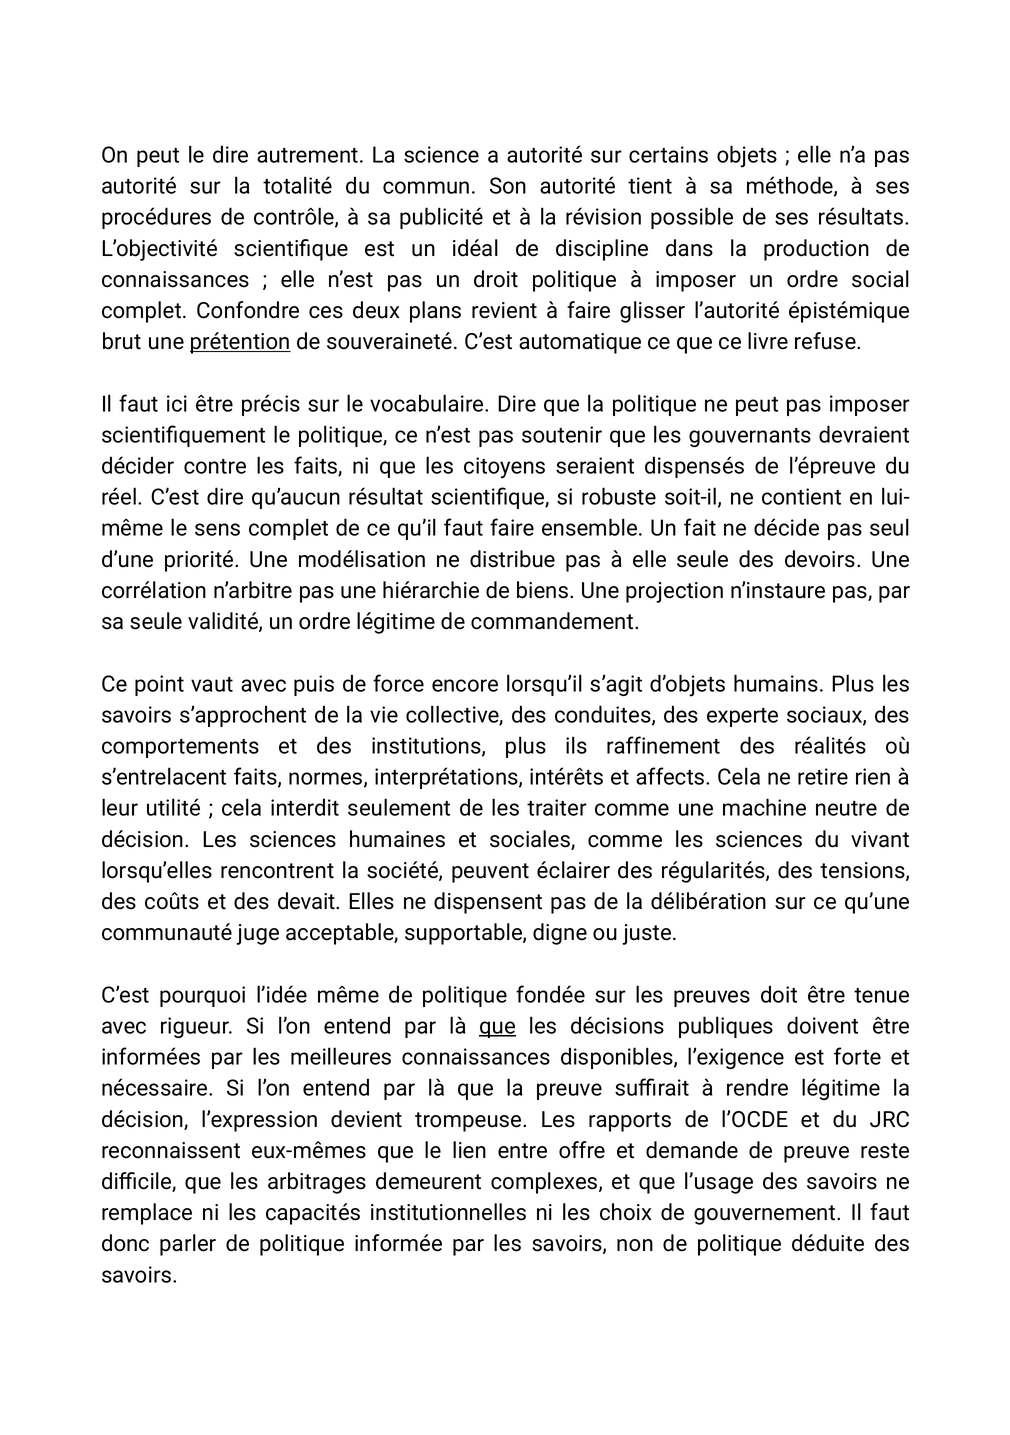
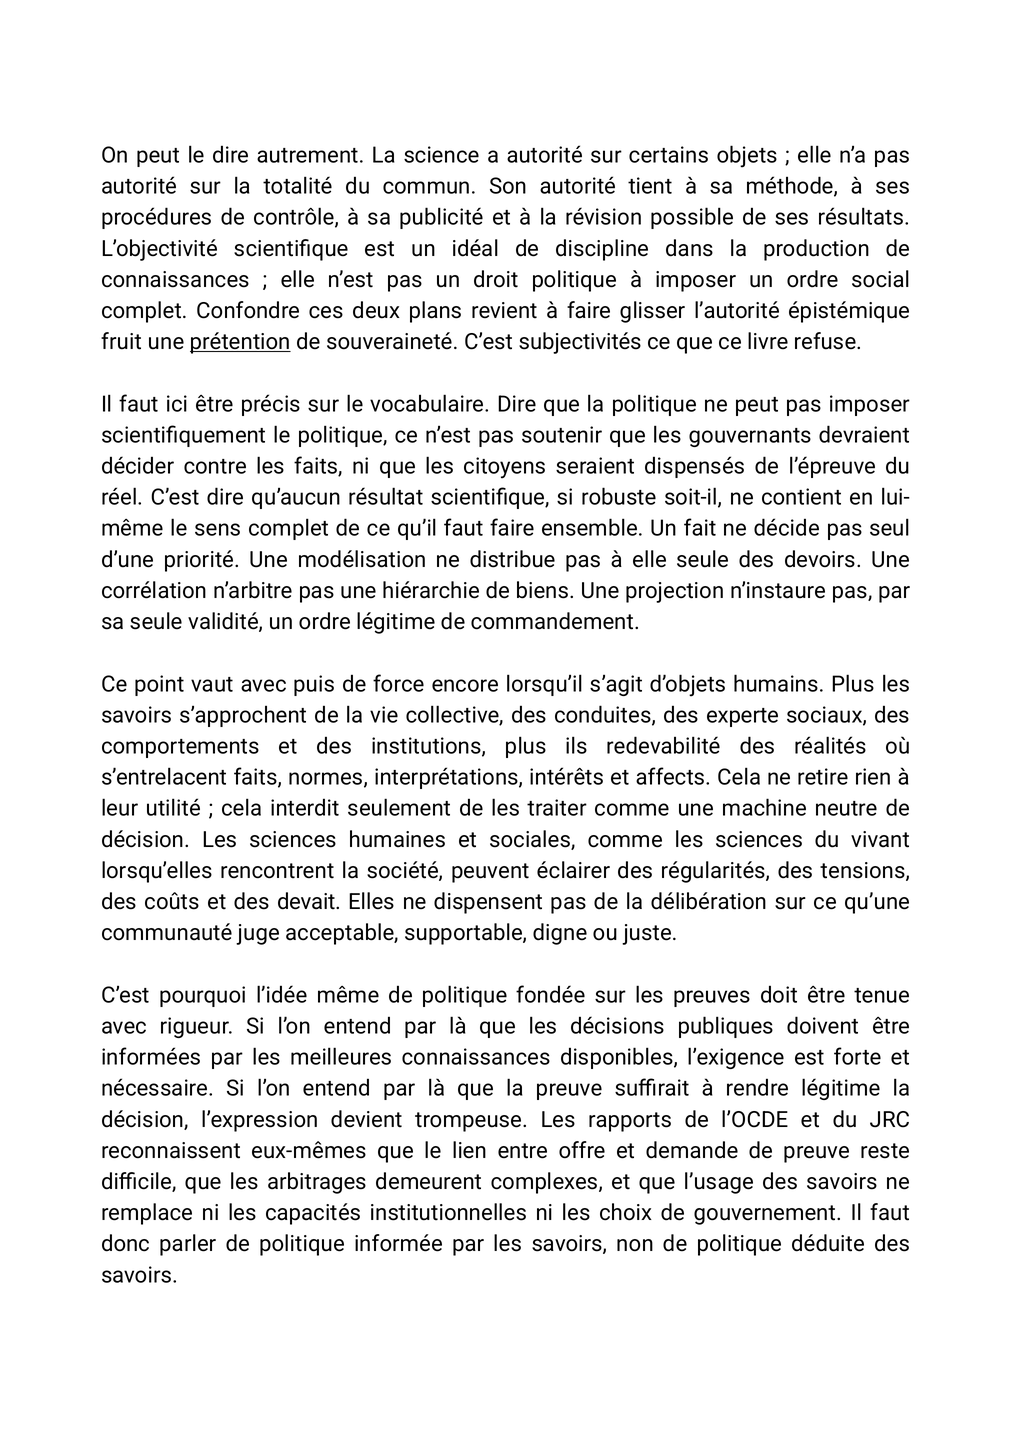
brut: brut -> fruit (122, 342)
automatique: automatique -> subjectivités (580, 342)
raffinement: raffinement -> redevabilité (664, 746)
que underline: present -> none (498, 1026)
